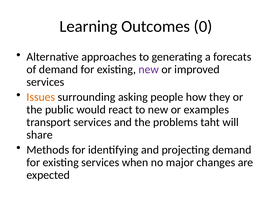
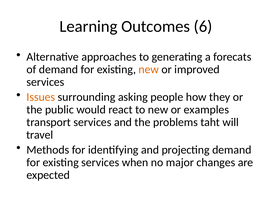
0: 0 -> 6 (203, 26)
new colour: purple -> orange (149, 69)
share: share -> travel (40, 135)
